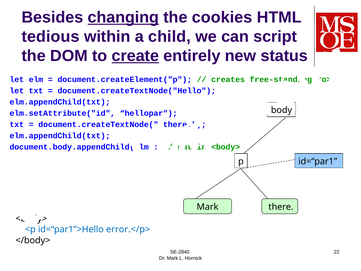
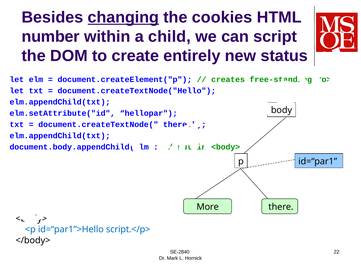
tedious: tedious -> number (51, 37)
create underline: present -> none (135, 56)
Mark: Mark -> More (208, 207)
error.</p>: error.</p> -> script.</p> (128, 229)
